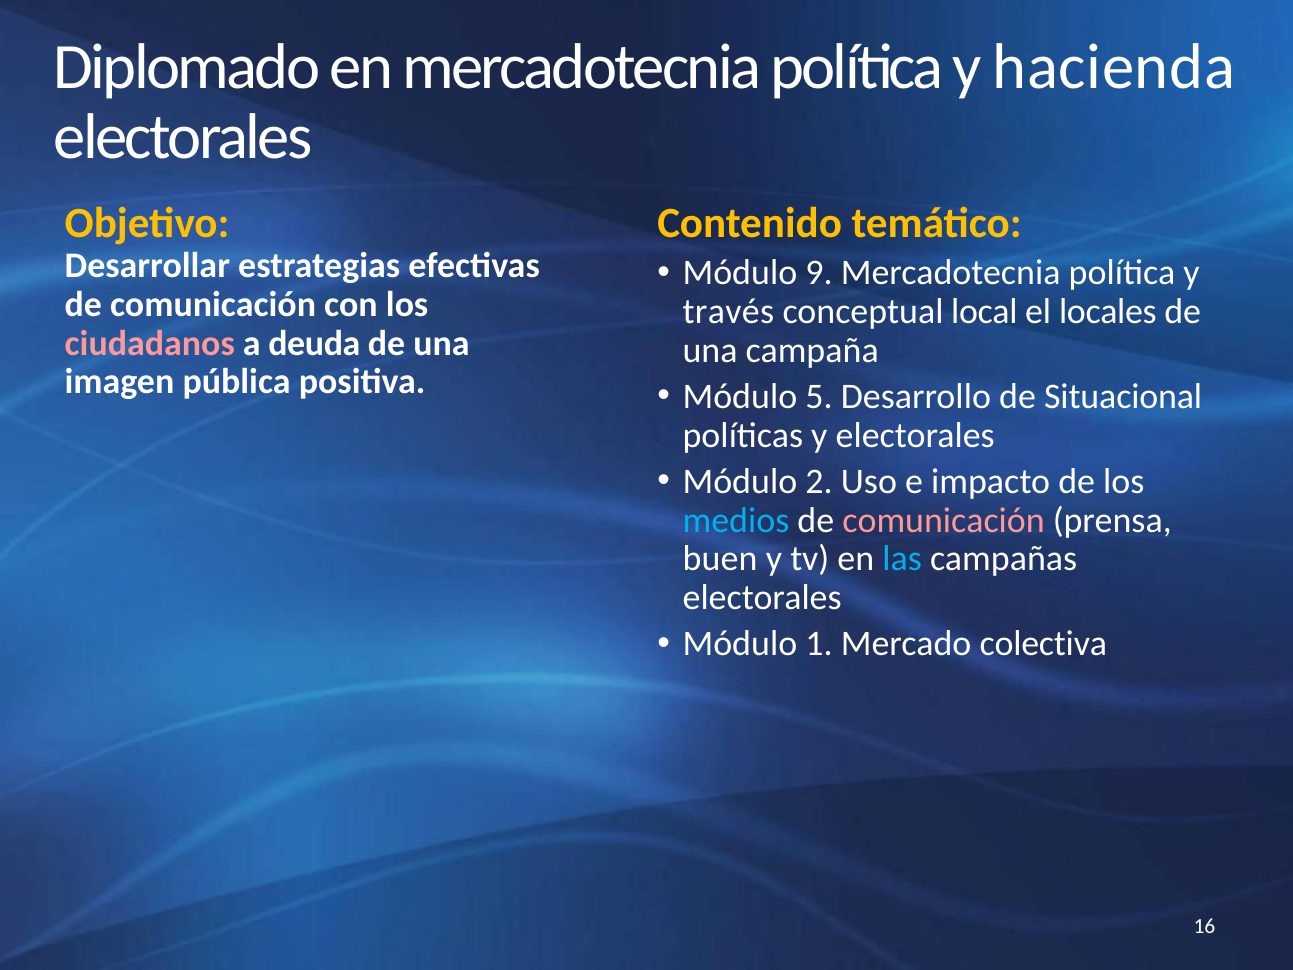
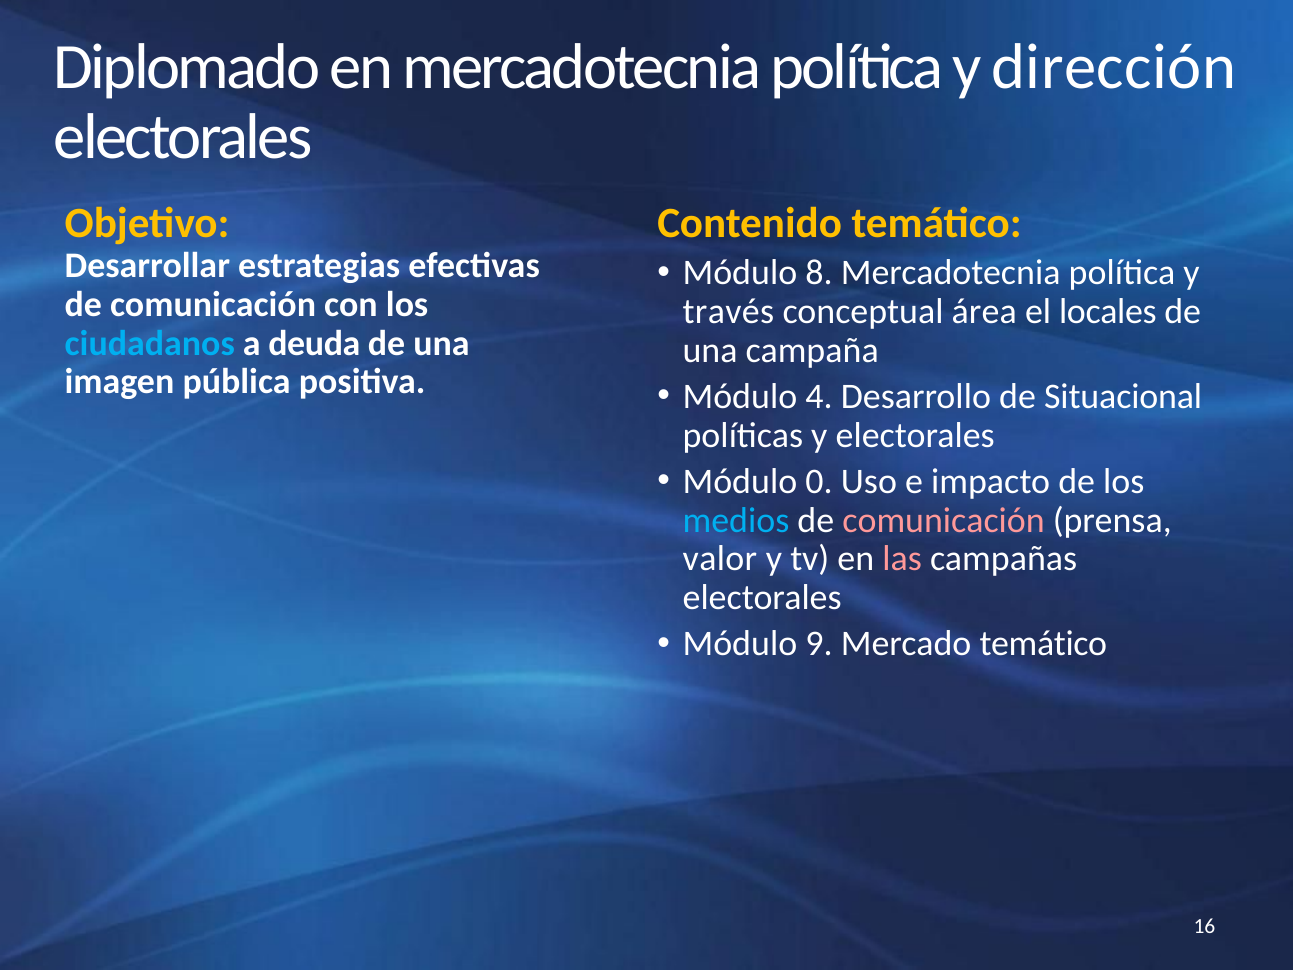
hacienda: hacienda -> dirección (1114, 67)
9: 9 -> 8 (819, 273)
local: local -> área (984, 312)
ciudadanos colour: pink -> light blue (150, 343)
5: 5 -> 4 (819, 396)
2: 2 -> 0 (819, 481)
buen: buen -> valor (720, 559)
las colour: light blue -> pink (902, 559)
1: 1 -> 9 (819, 644)
Mercado colectiva: colectiva -> temático (1043, 644)
